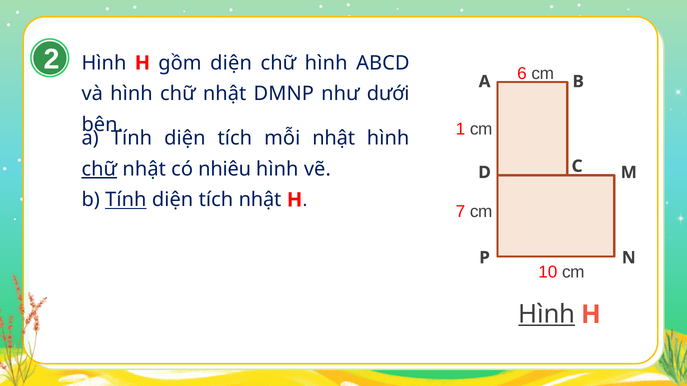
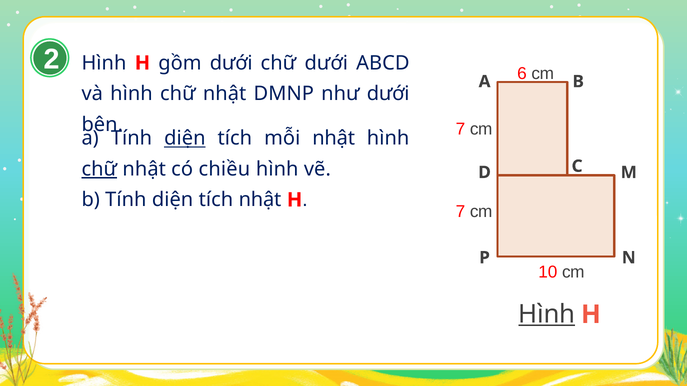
gồm diện: diện -> dưới (231, 63)
chữ hình: hình -> dưới (326, 63)
bên 1: 1 -> 7 (460, 129)
diện underline: none -> present (185, 138)
nhiêu: nhiêu -> chiều (224, 169)
Tính underline: present -> none (126, 200)
